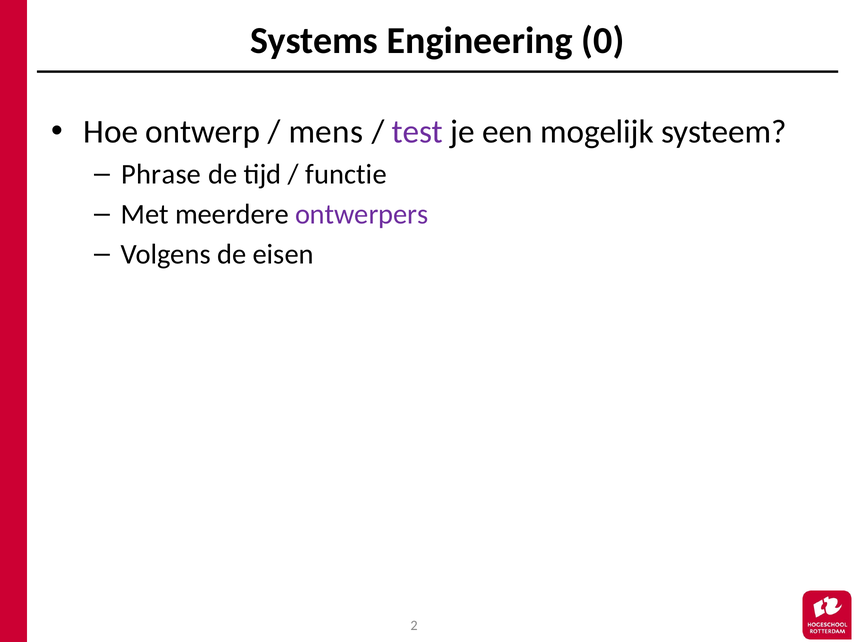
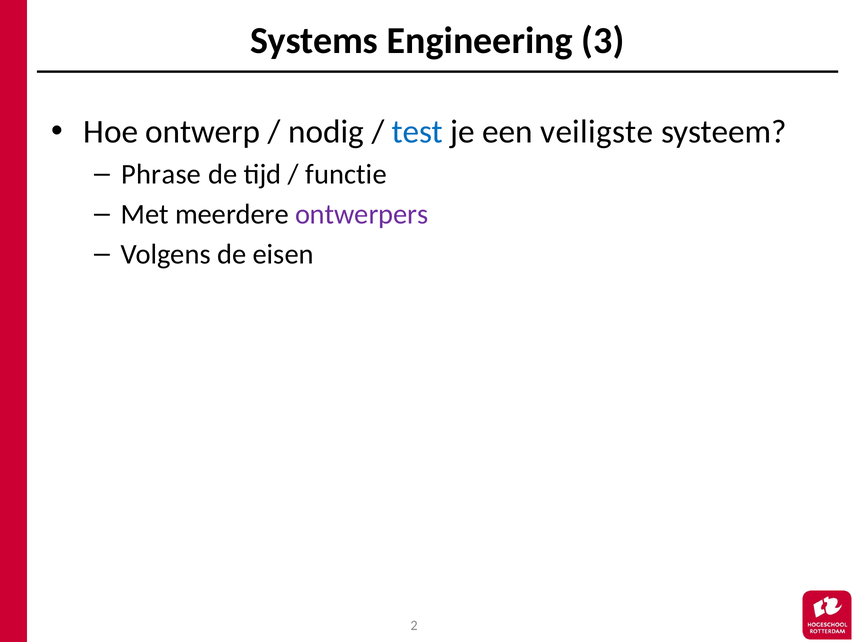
0: 0 -> 3 (603, 41)
mens: mens -> nodig (326, 132)
test colour: purple -> blue (417, 132)
mogelijk: mogelijk -> veiligste (597, 132)
